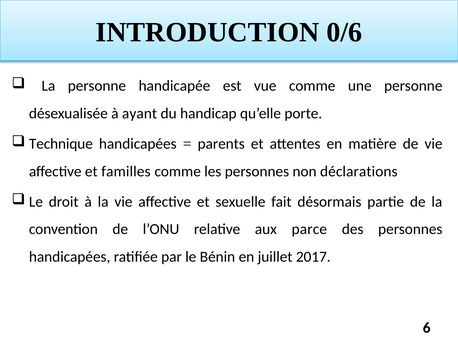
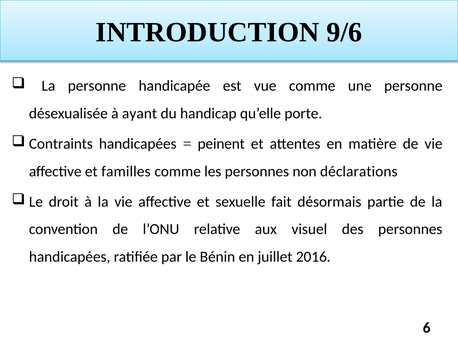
0/6: 0/6 -> 9/6 (344, 32)
Technique: Technique -> Contraints (61, 144)
parents: parents -> peinent (221, 144)
parce: parce -> visuel (309, 230)
2017: 2017 -> 2016 (313, 257)
